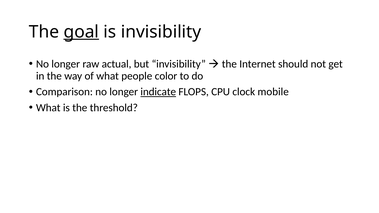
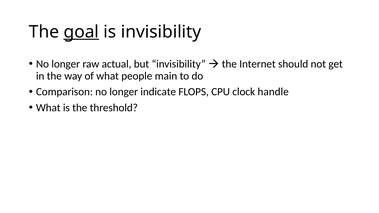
color: color -> main (166, 76)
indicate underline: present -> none (158, 92)
mobile: mobile -> handle (273, 92)
